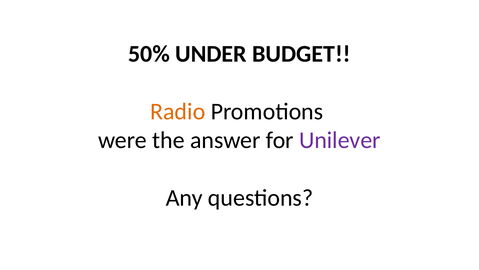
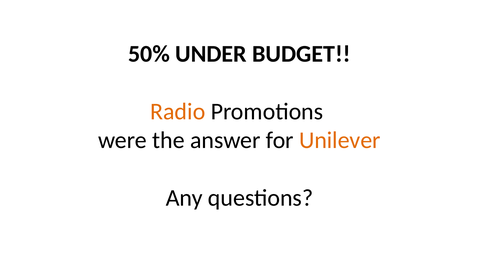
Unilever colour: purple -> orange (340, 140)
